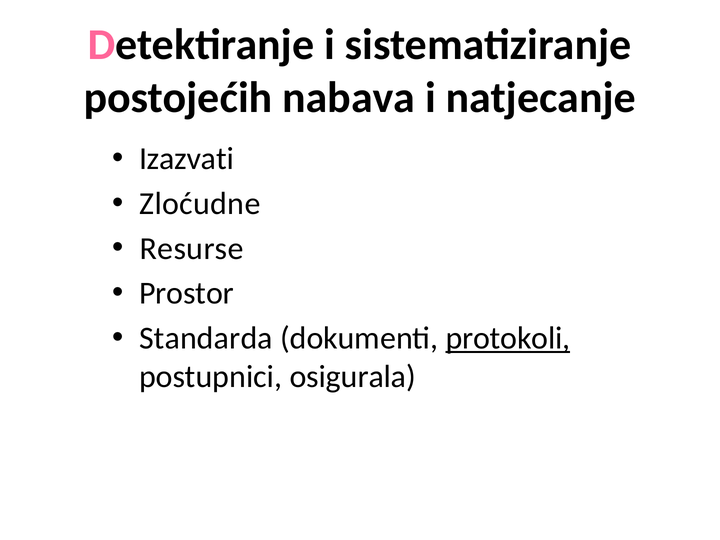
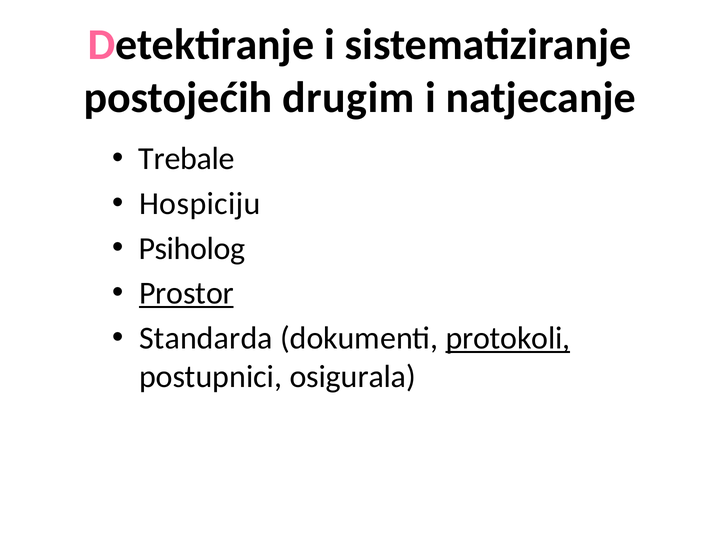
nabava: nabava -> drugim (348, 98)
Izazvati: Izazvati -> Trebale (187, 159)
Zloćudne: Zloćudne -> Hospiciju (200, 204)
Resurse: Resurse -> Psiholog (192, 249)
Prostor underline: none -> present (186, 293)
